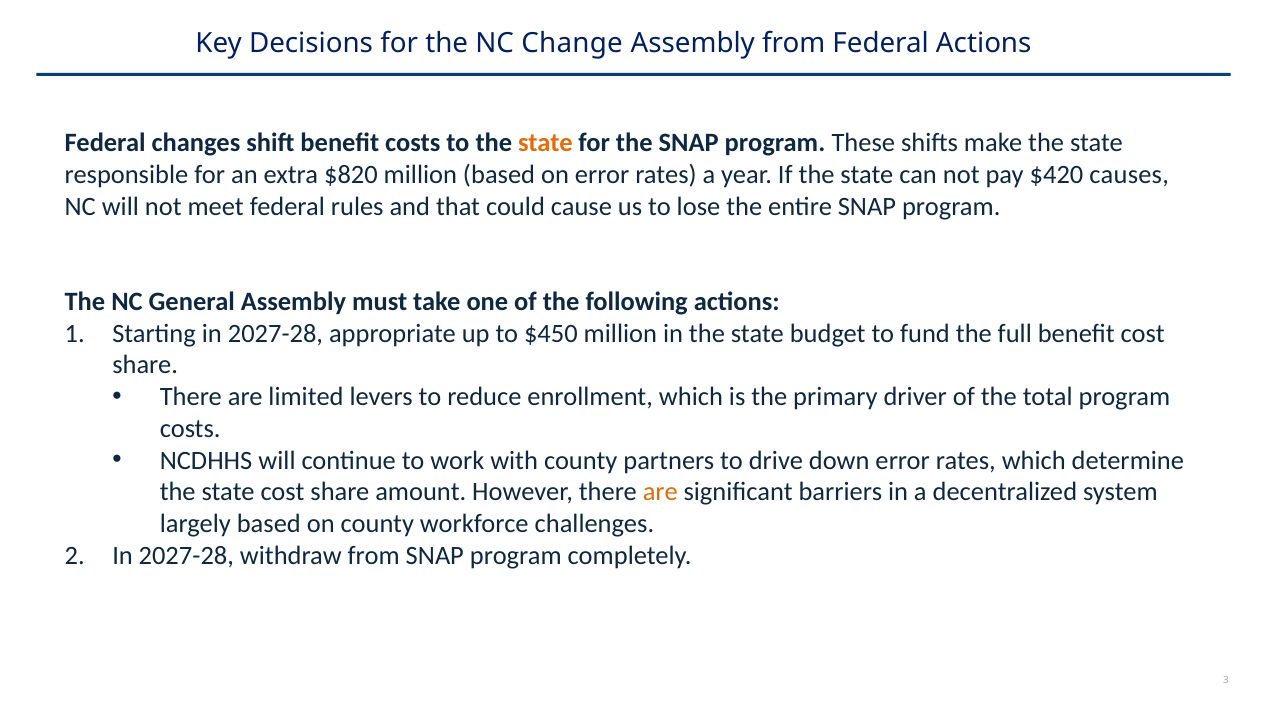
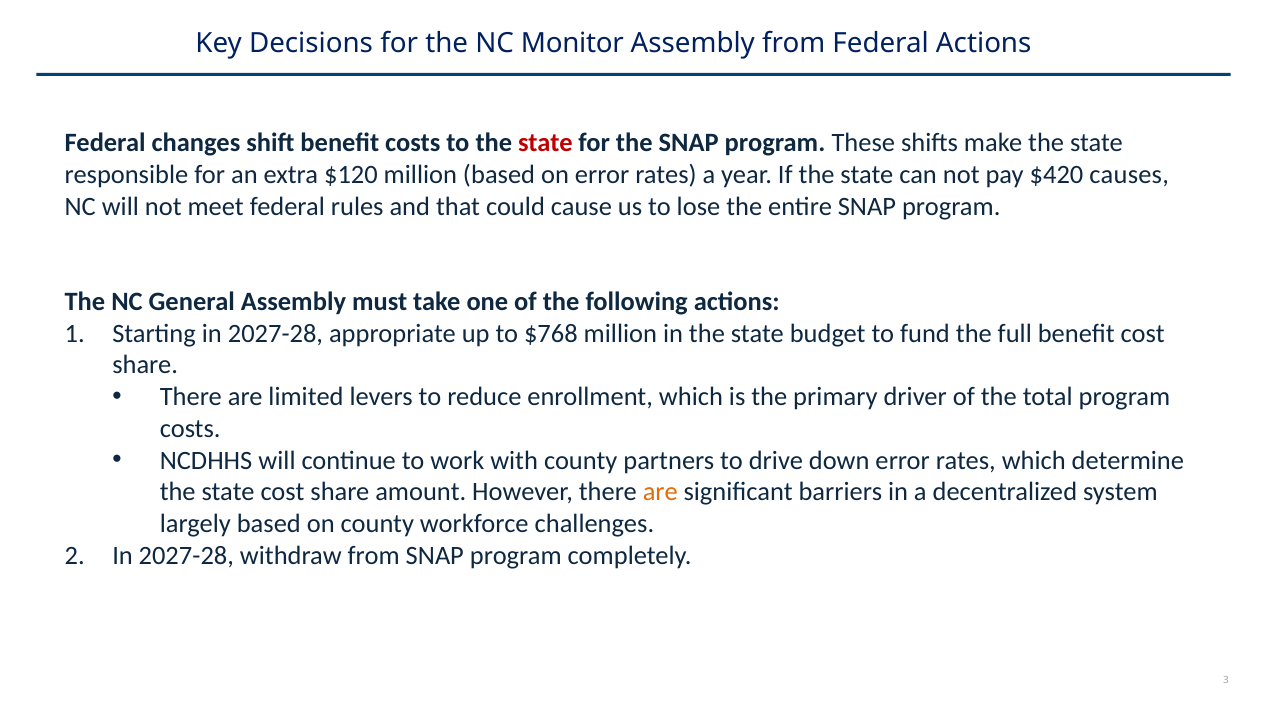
Change: Change -> Monitor (572, 43)
state colour: orange -> red (545, 143)
$820: $820 -> $120 (351, 175)
$450: $450 -> $768 (551, 333)
